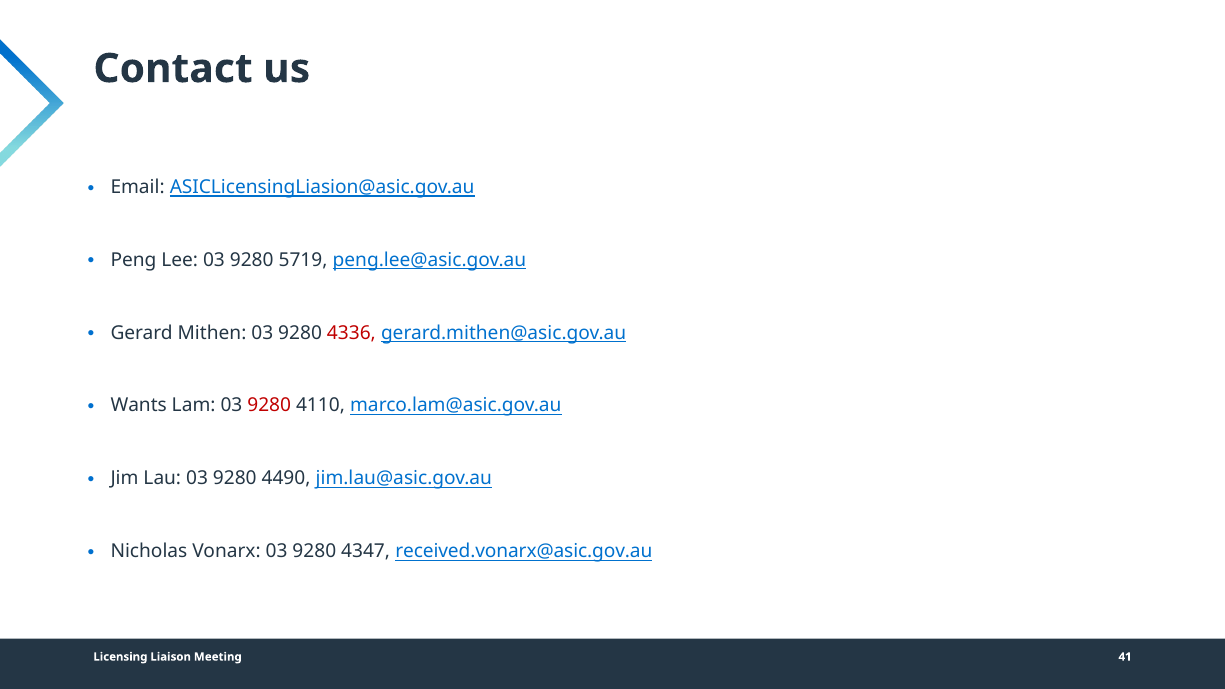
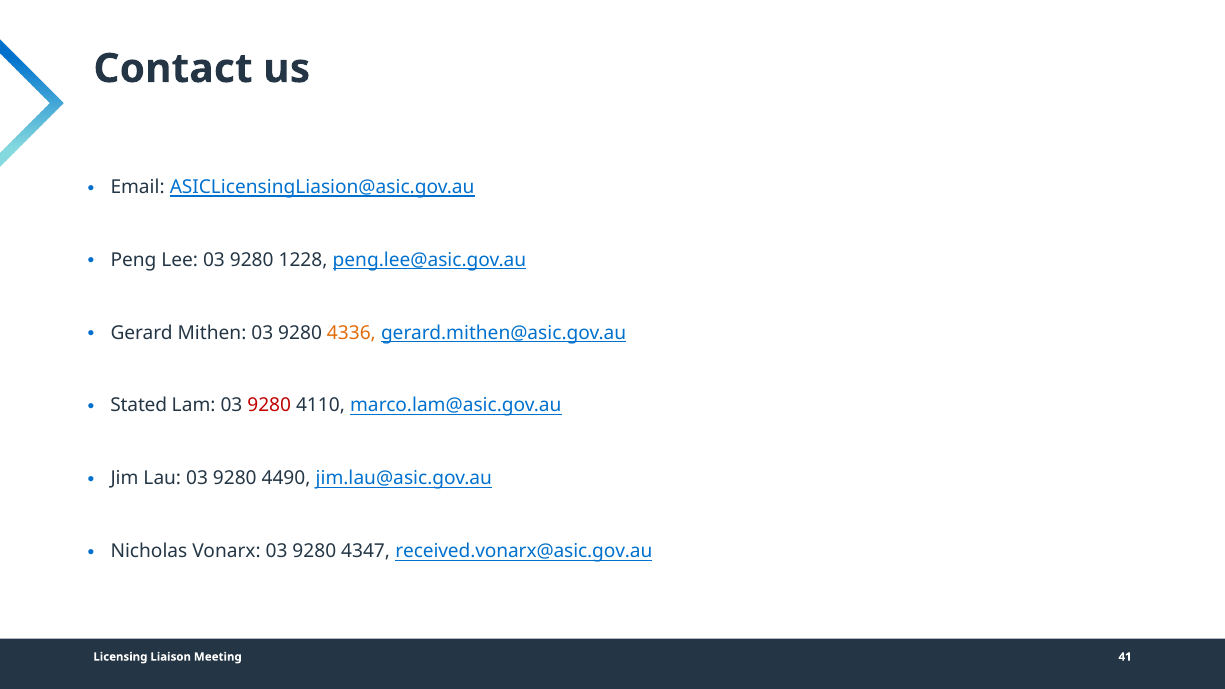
5719: 5719 -> 1228 (303, 260)
4336 colour: red -> orange (351, 333)
Wants: Wants -> Stated (139, 406)
